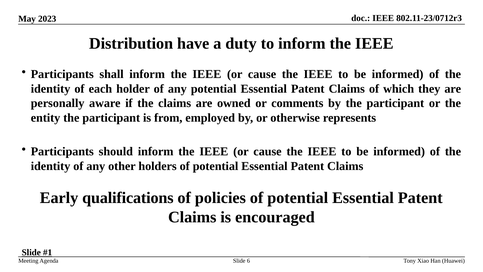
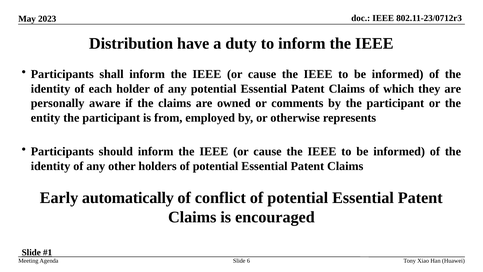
qualifications: qualifications -> automatically (128, 198)
policies: policies -> conflict (220, 198)
